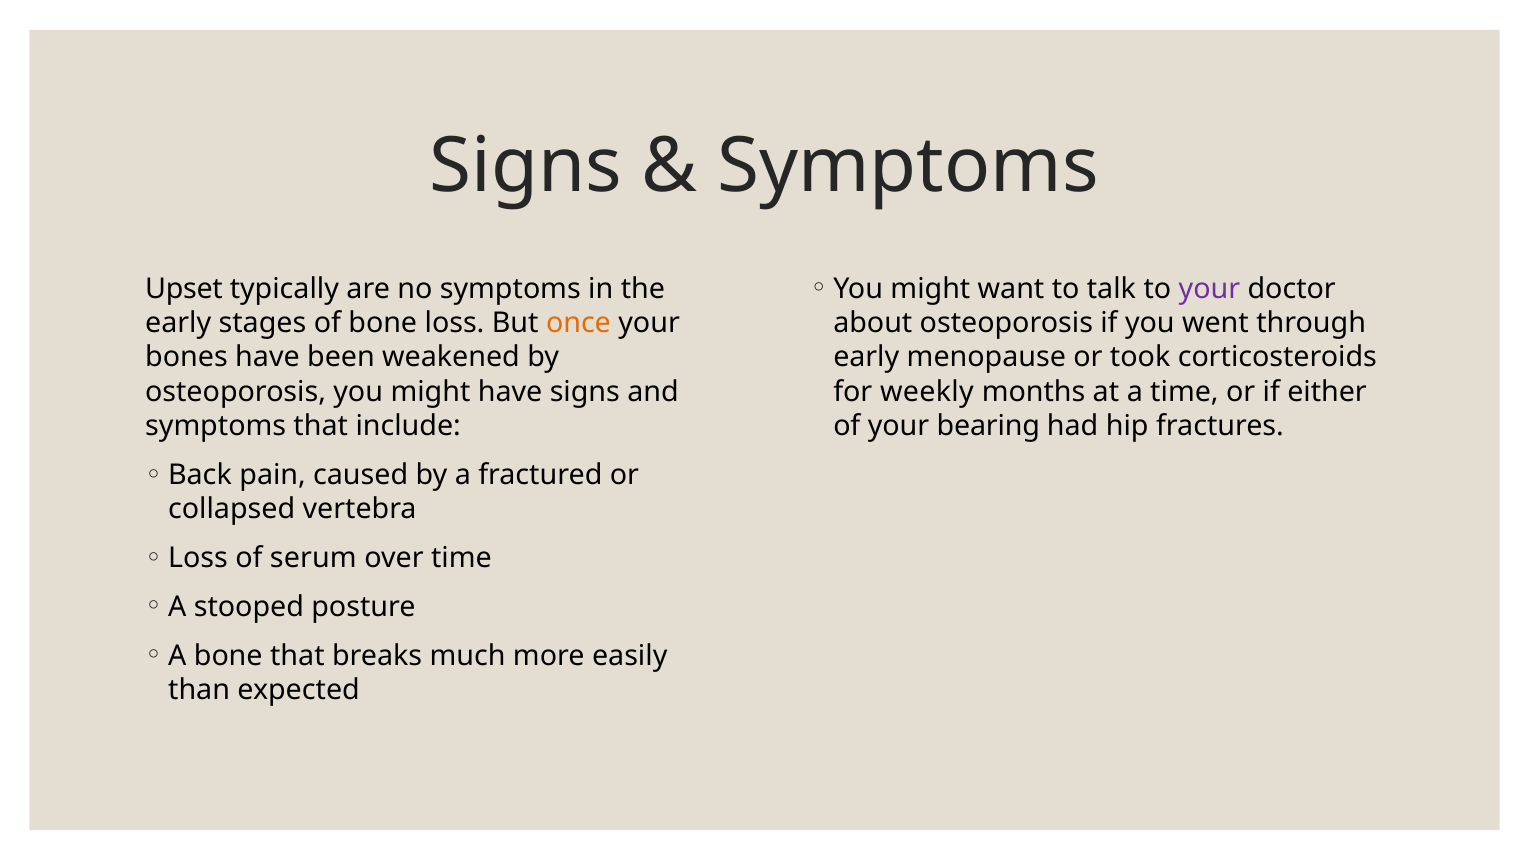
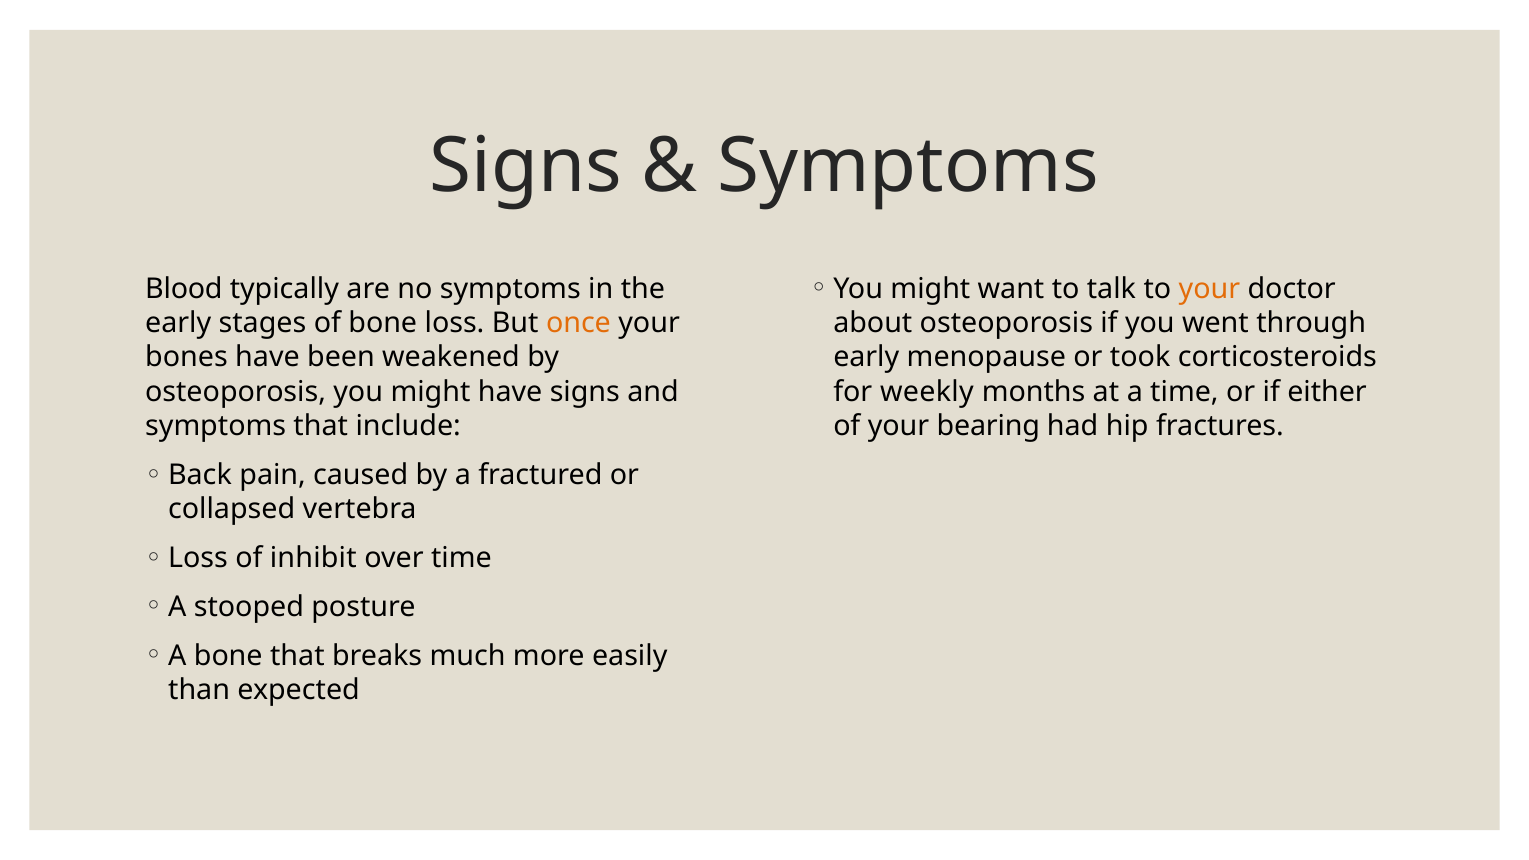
your colour: purple -> orange (1209, 289)
Upset: Upset -> Blood (184, 289)
serum: serum -> inhibit (313, 558)
